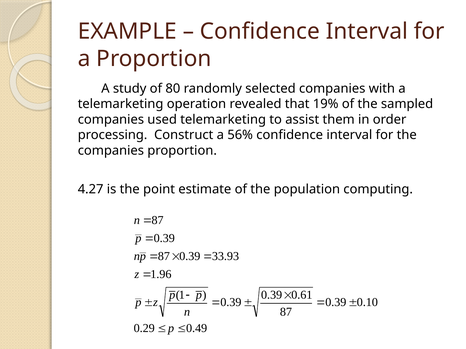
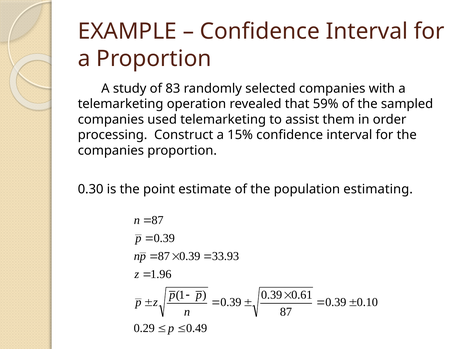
80: 80 -> 83 (173, 89)
19%: 19% -> 59% (326, 104)
56%: 56% -> 15% (240, 135)
4.27: 4.27 -> 0.30 (91, 190)
computing: computing -> estimating (378, 190)
